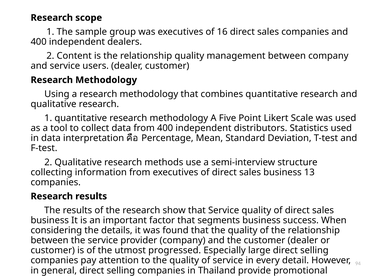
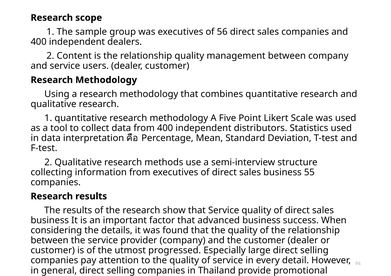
16: 16 -> 56 (222, 32)
13: 13 -> 55 (309, 173)
segments: segments -> advanced (219, 221)
